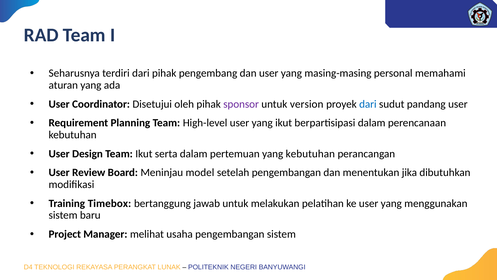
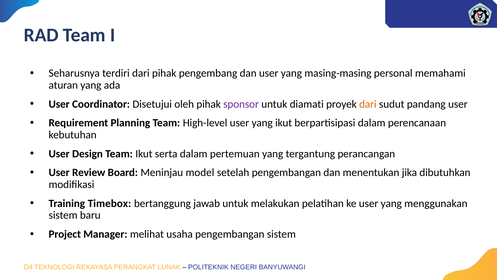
version: version -> diamati (307, 104)
dari colour: blue -> orange (368, 104)
yang kebutuhan: kebutuhan -> tergantung (310, 154)
